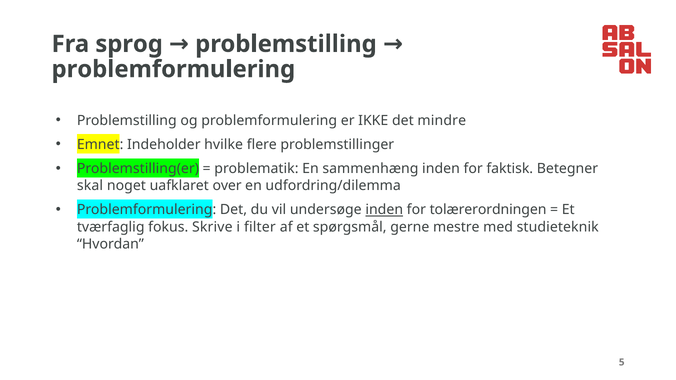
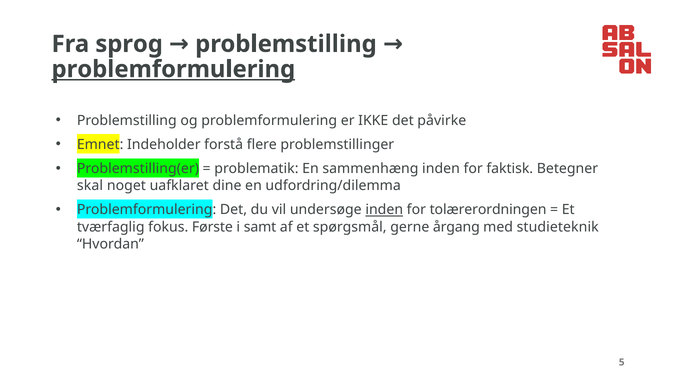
problemformulering underline: none -> present (173, 69)
mindre: mindre -> påvirke (442, 121)
hvilke: hvilke -> forstå (224, 145)
over: over -> dine (227, 186)
Skrive: Skrive -> Første (212, 227)
filter: filter -> samt (260, 227)
mestre: mestre -> årgang (456, 227)
